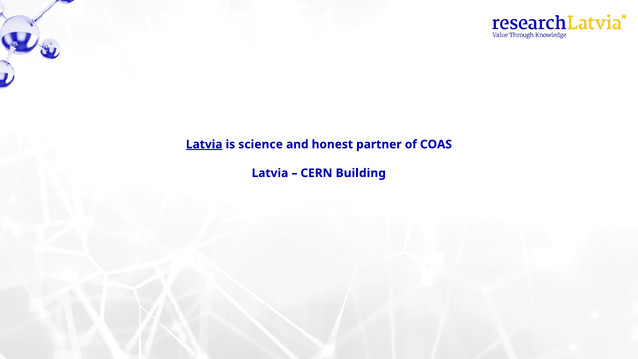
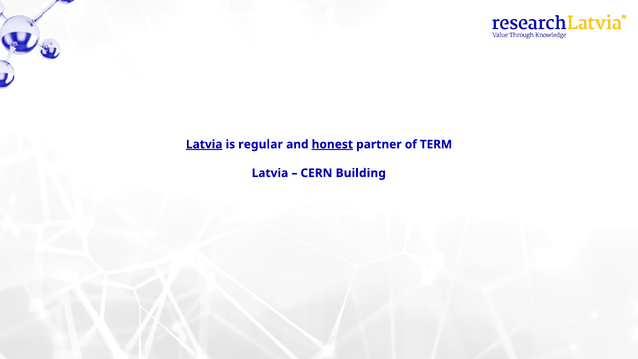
science: science -> regular (261, 144)
honest underline: none -> present (332, 144)
COAS: COAS -> TERM (436, 144)
